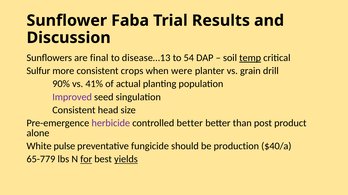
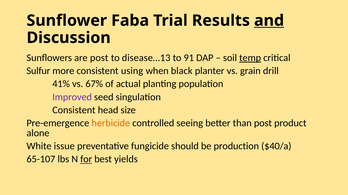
and underline: none -> present (269, 21)
are final: final -> post (99, 58)
54: 54 -> 91 (189, 58)
crops: crops -> using (132, 71)
were: were -> black (182, 71)
90%: 90% -> 41% (61, 84)
41%: 41% -> 67% (94, 84)
herbicide colour: purple -> orange (111, 124)
controlled better: better -> seeing (190, 124)
pulse: pulse -> issue (64, 147)
65-779: 65-779 -> 65-107 (41, 160)
yields underline: present -> none (126, 160)
